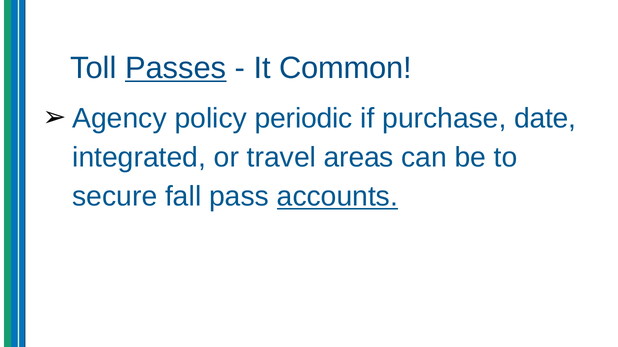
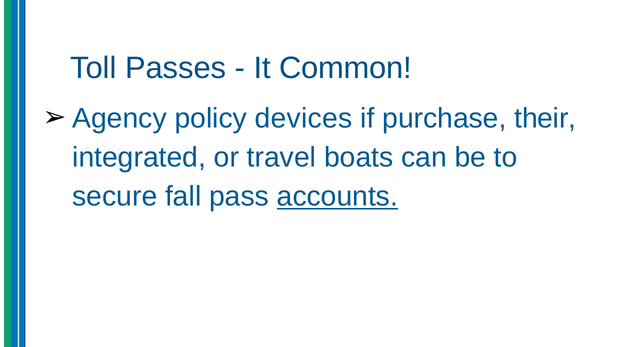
Passes underline: present -> none (176, 68)
periodic: periodic -> devices (304, 119)
date: date -> their (545, 119)
areas: areas -> boats (359, 158)
